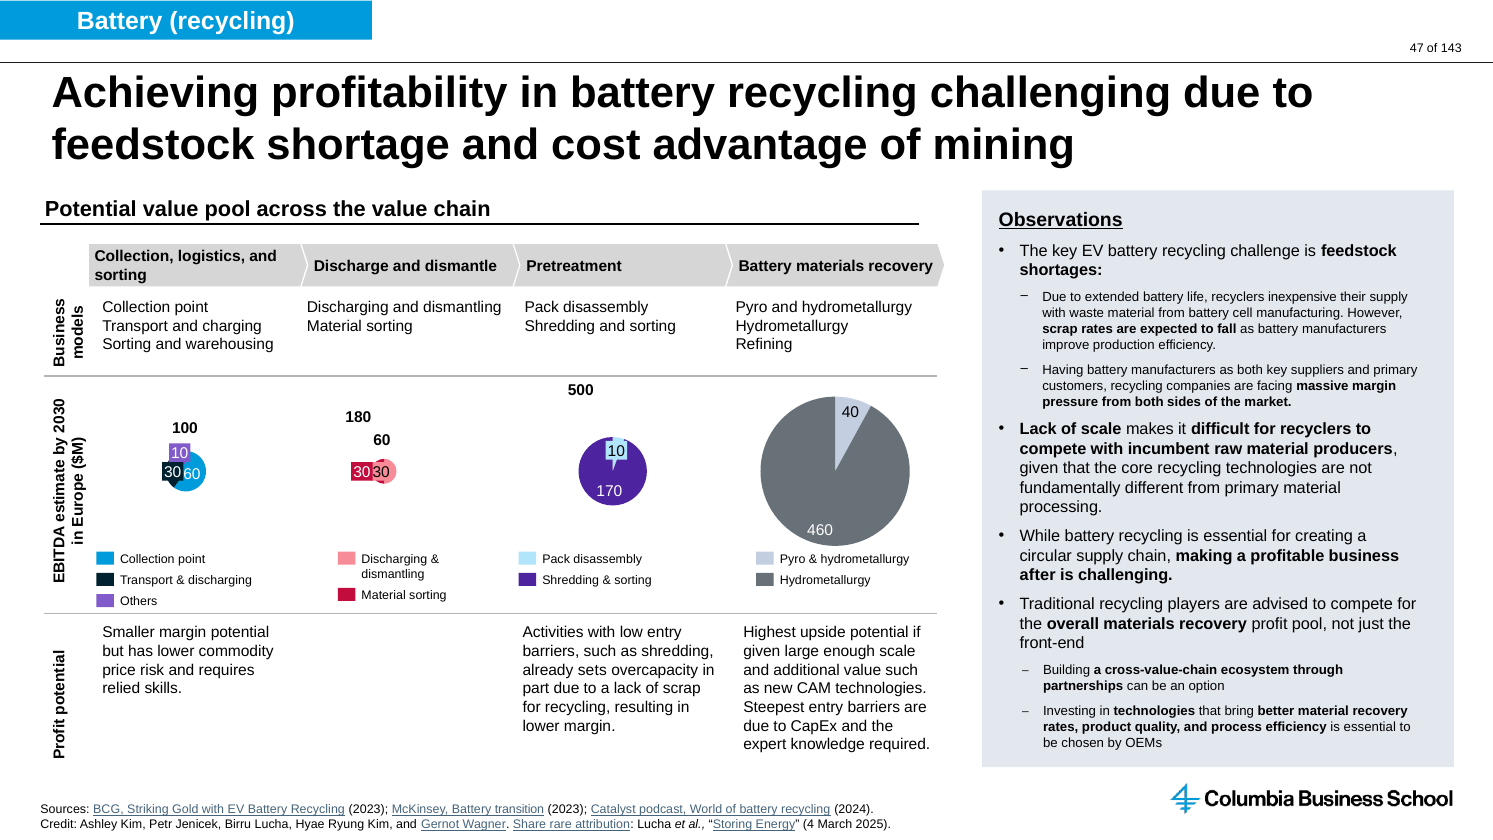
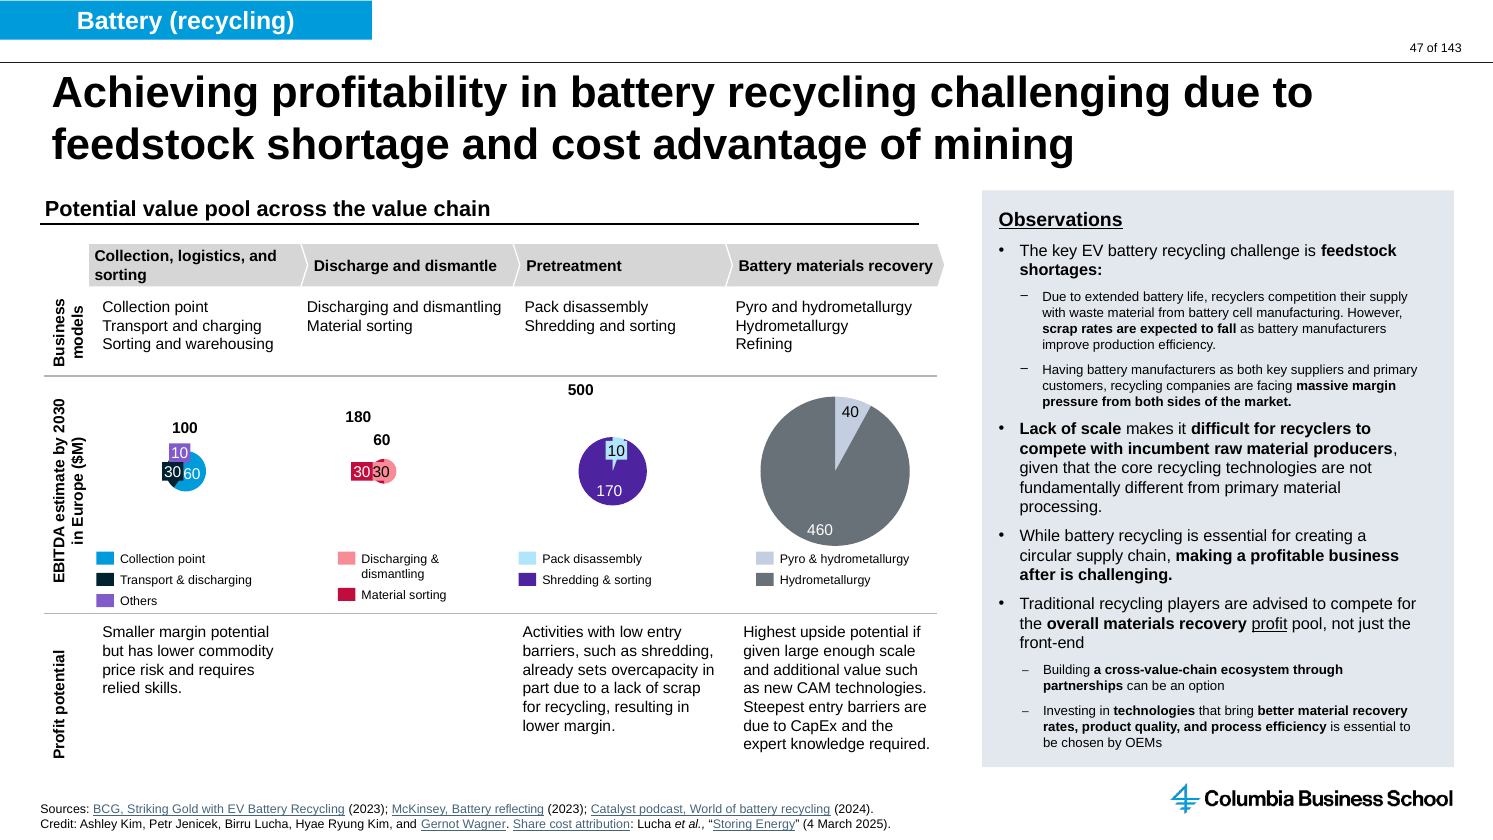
inexpensive: inexpensive -> competition (1302, 297)
profit underline: none -> present (1270, 624)
transition: transition -> reflecting (519, 809)
Share rare: rare -> cost (561, 824)
